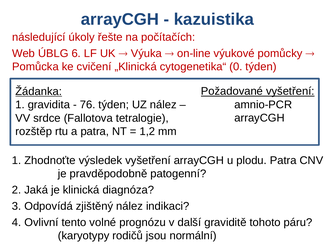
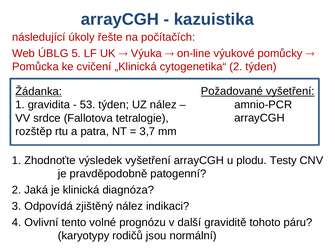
6: 6 -> 5 (76, 53)
cytogenetika“ 0: 0 -> 2 (236, 67)
76: 76 -> 53 (88, 105)
1,2: 1,2 -> 3,7 (147, 132)
plodu Patra: Patra -> Testy (283, 161)
